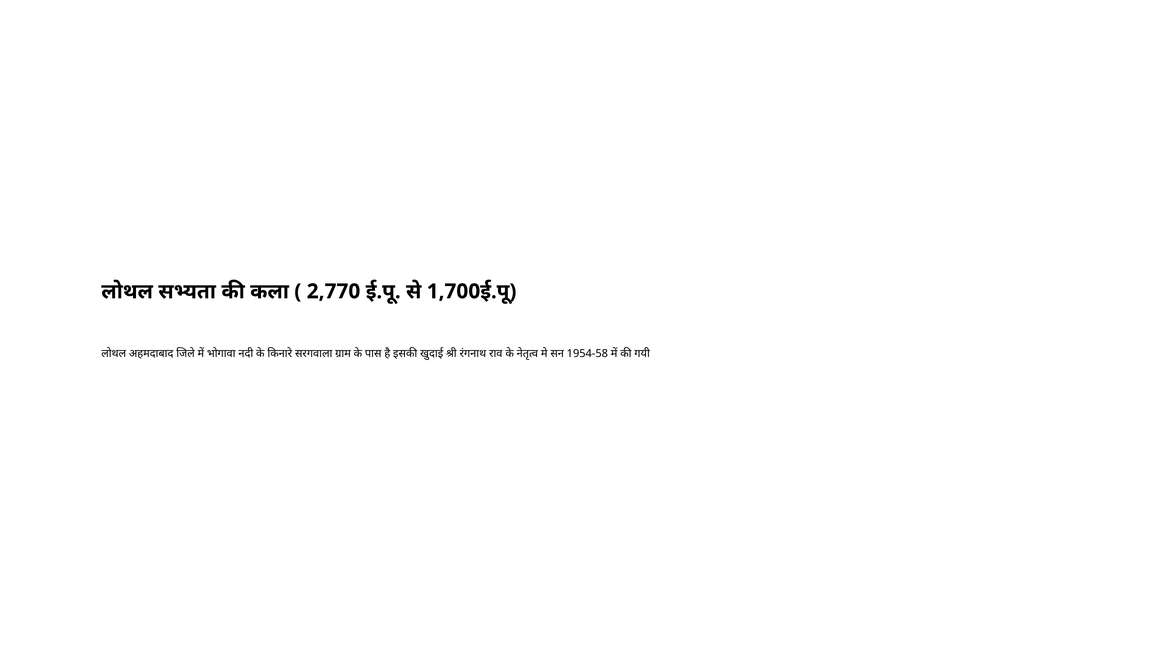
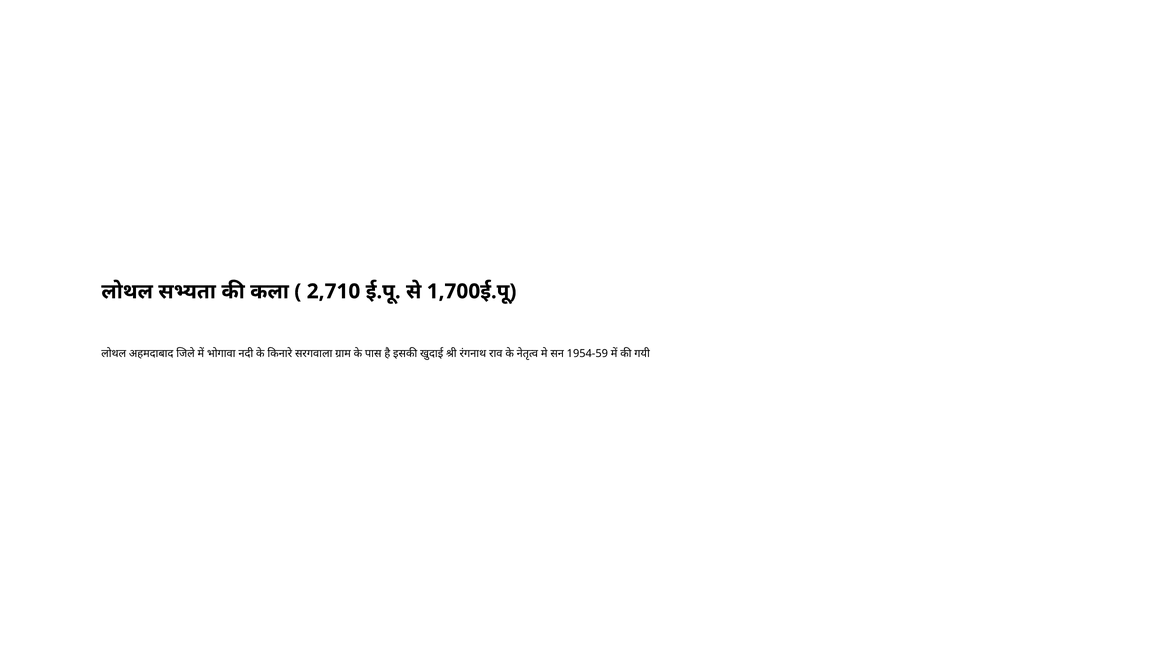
2,770: 2,770 -> 2,710 (334, 291)
1954-58: 1954-58 -> 1954-59 (587, 354)
